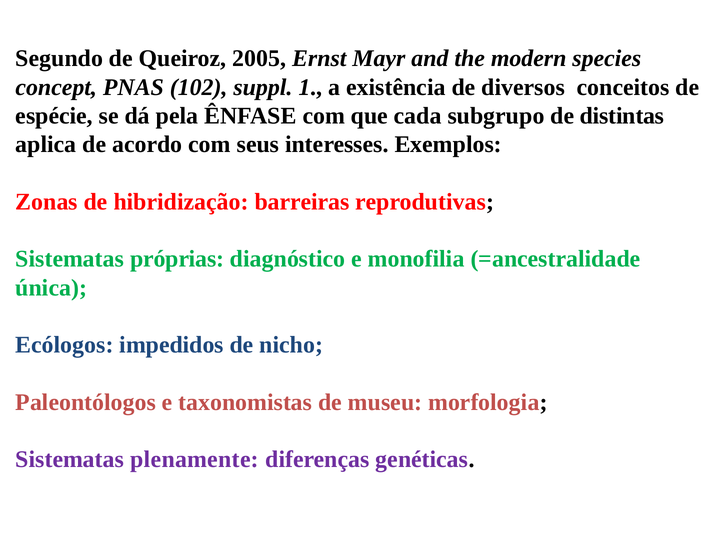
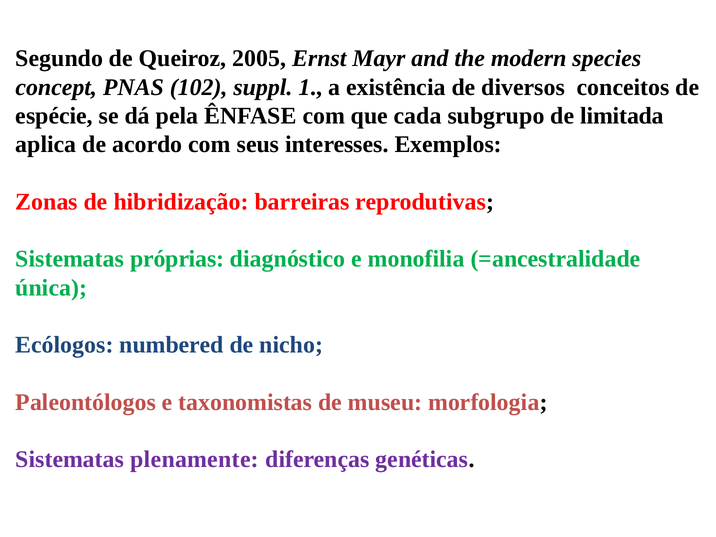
distintas: distintas -> limitada (622, 116)
impedidos: impedidos -> numbered (172, 345)
